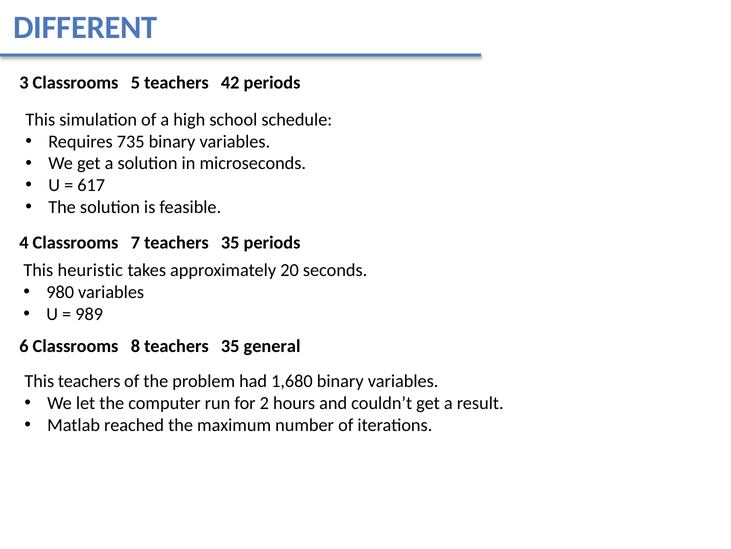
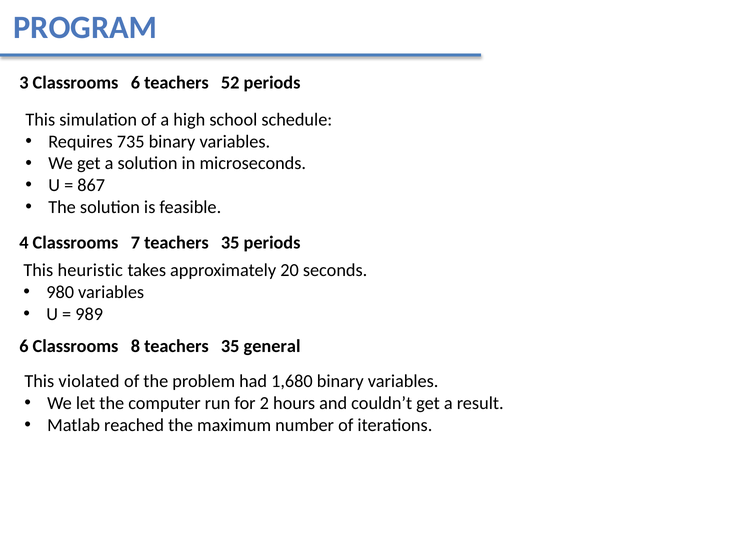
DIFFERENT: DIFFERENT -> PROGRAM (85, 27)
Classrooms 5: 5 -> 6 (135, 83)
42: 42 -> 52 (230, 83)
617: 617 -> 867 (91, 185)
This teachers: teachers -> violated (89, 381)
